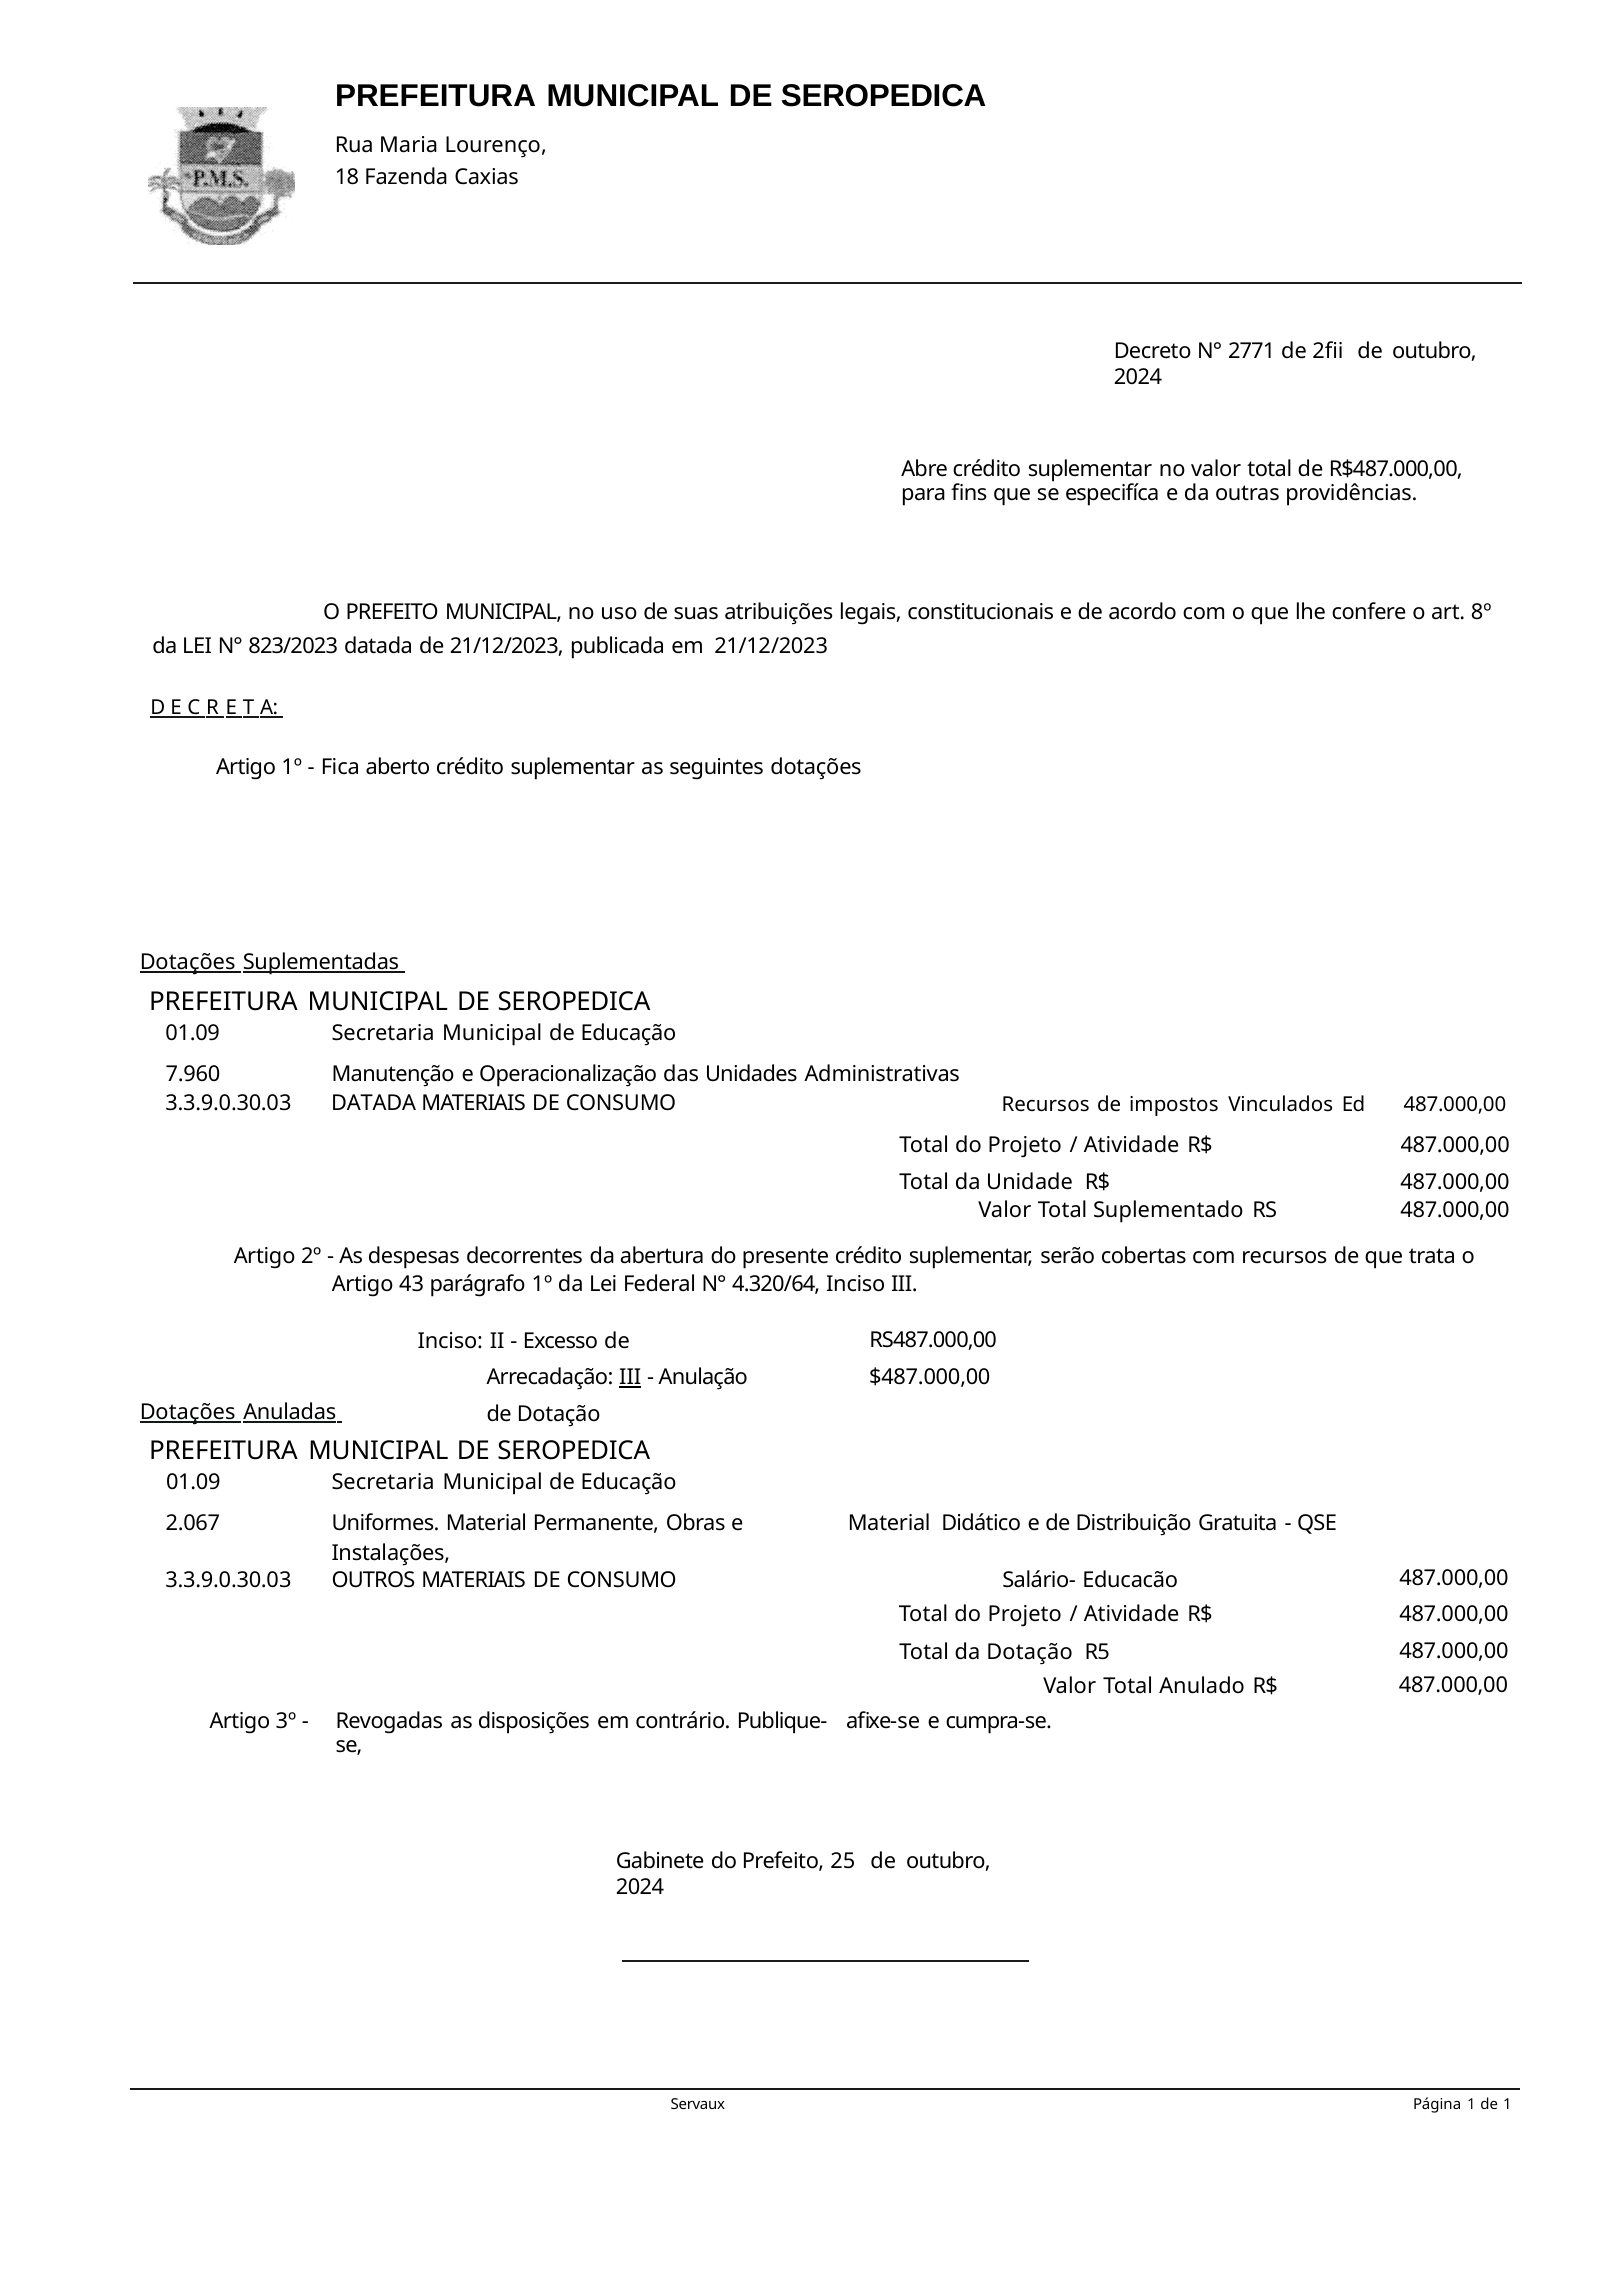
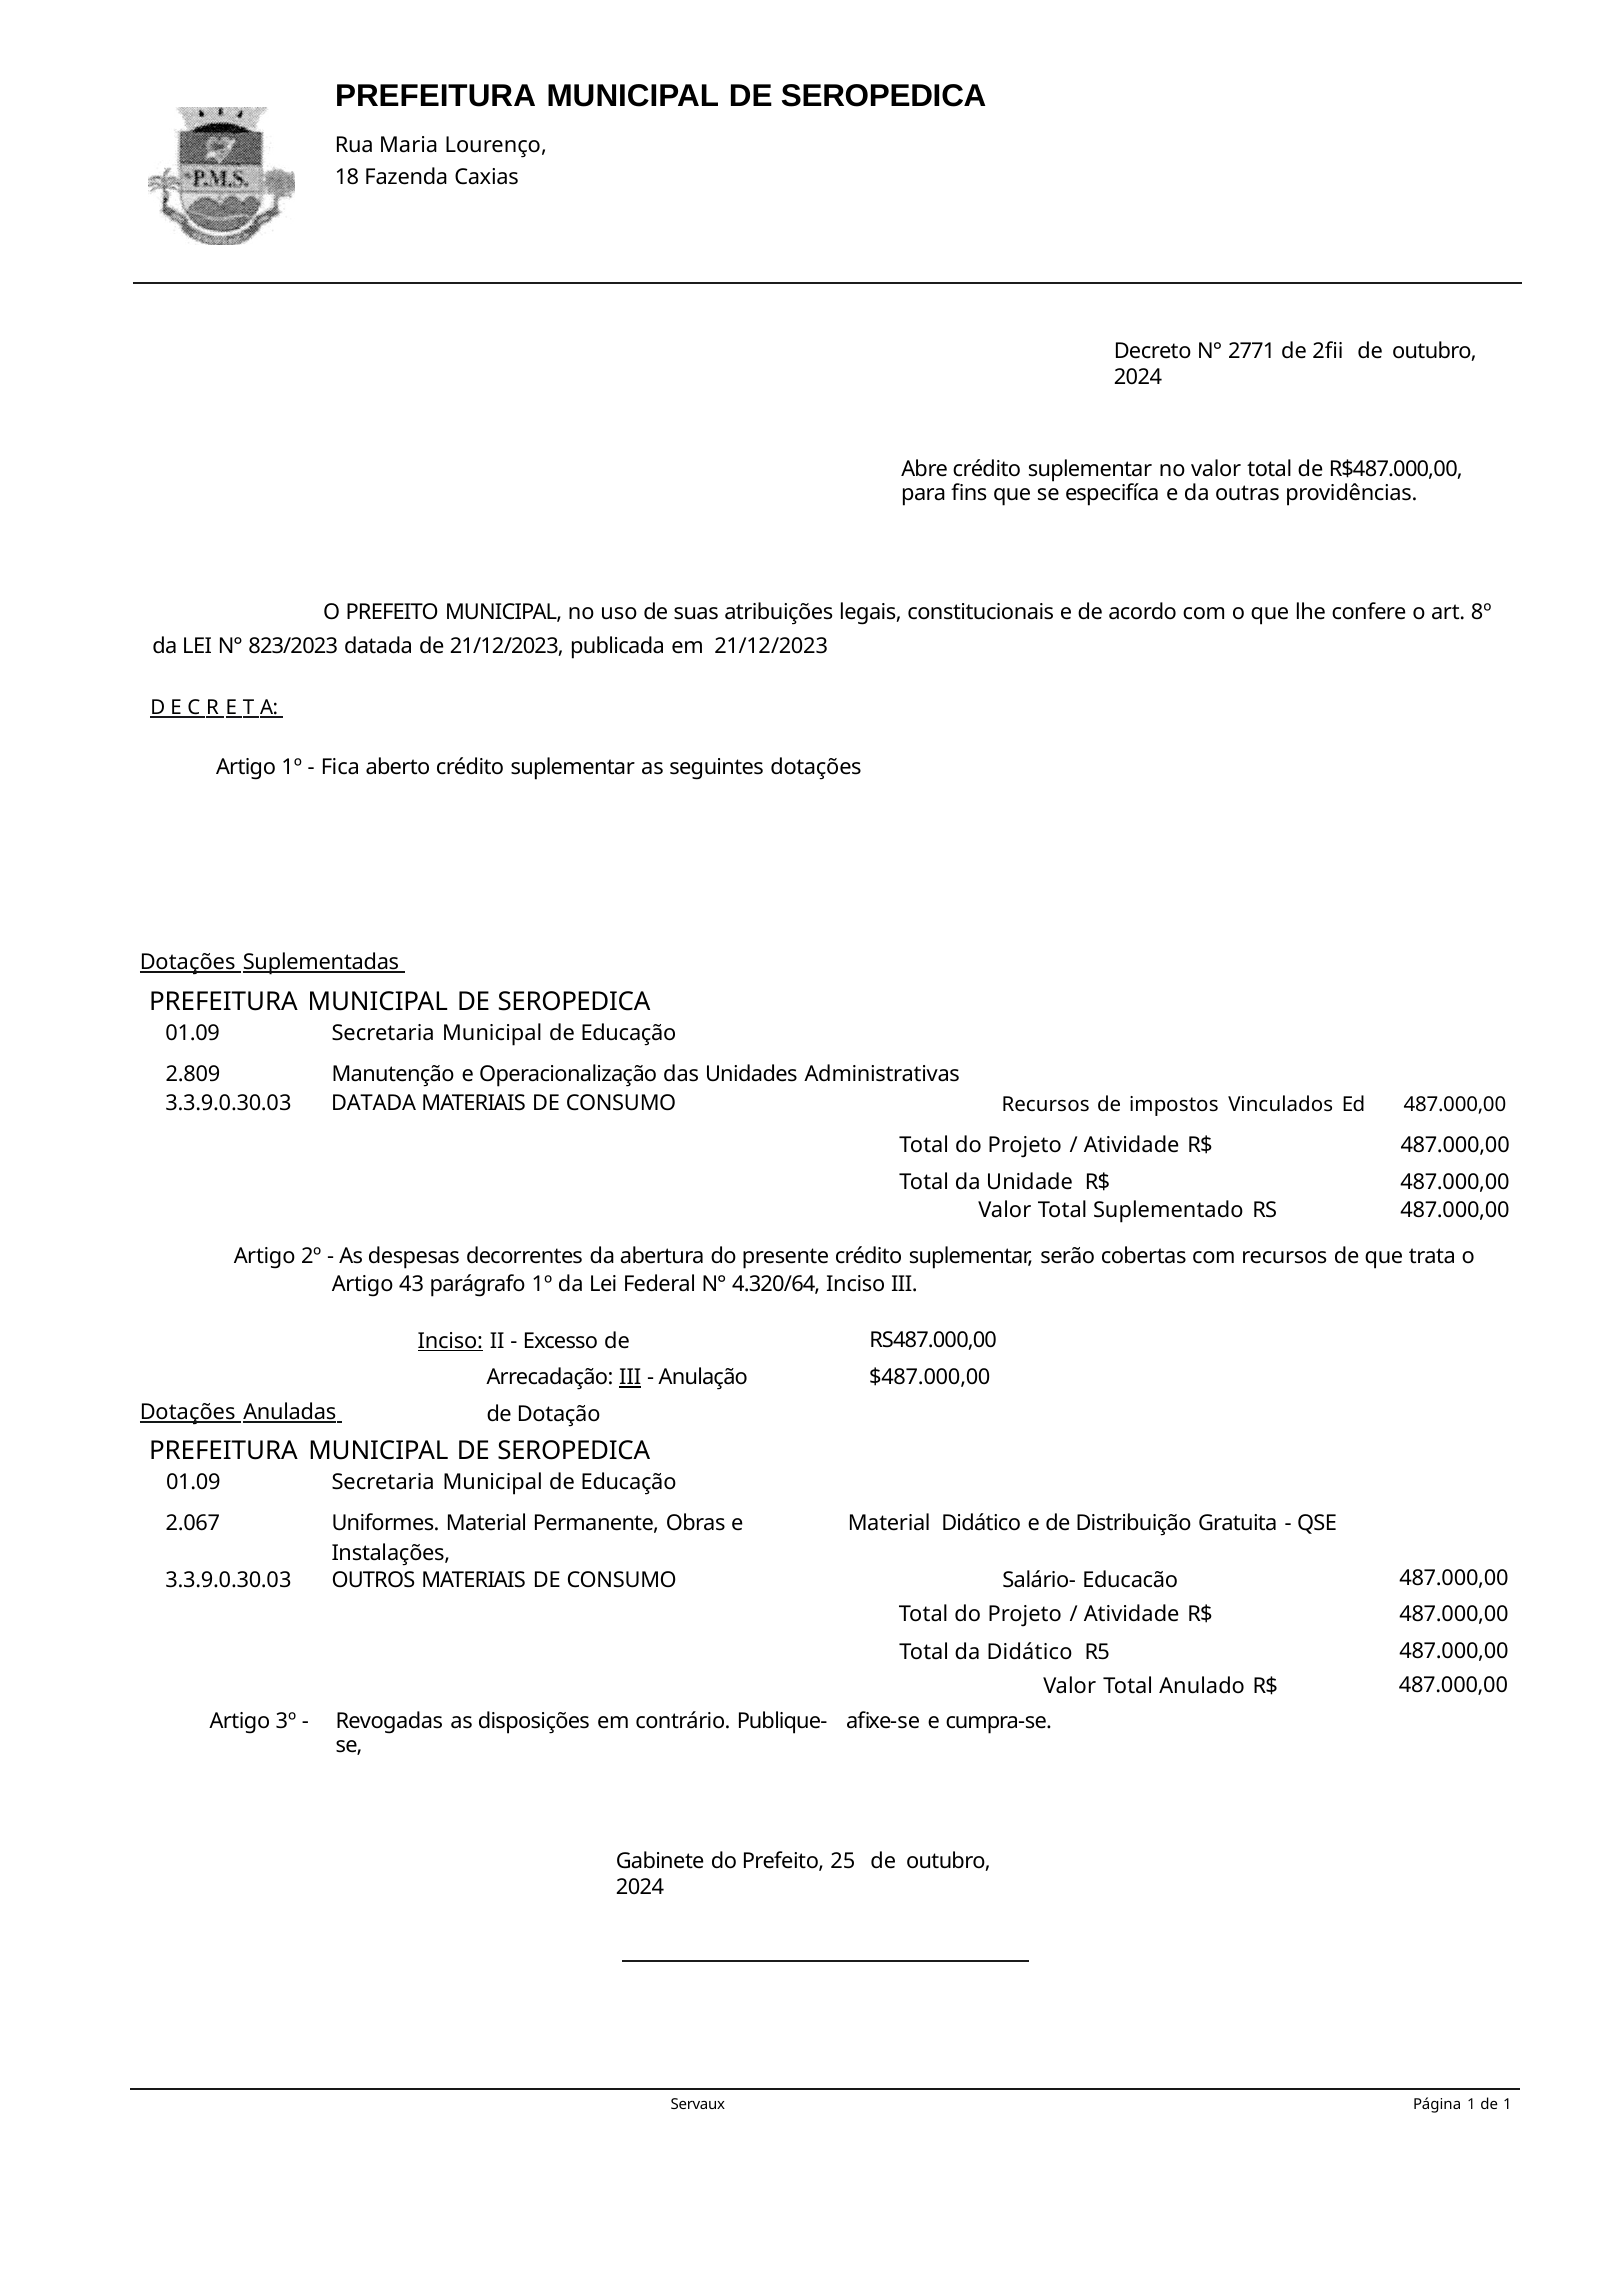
7.960: 7.960 -> 2.809 (193, 1075)
Inciso underline: none -> present (450, 1342)
da Dotação: Dotação -> Didático (1030, 1653)
